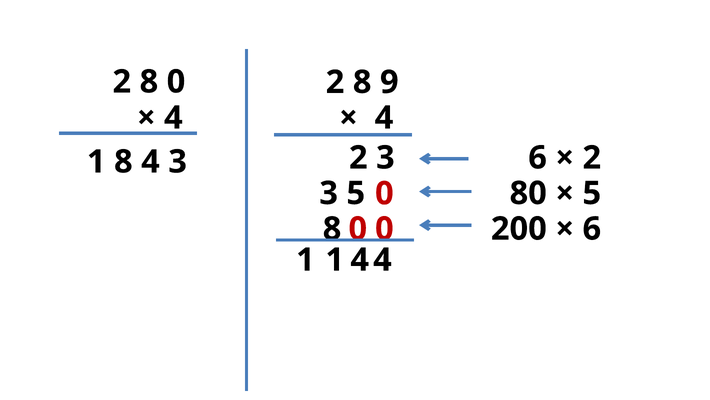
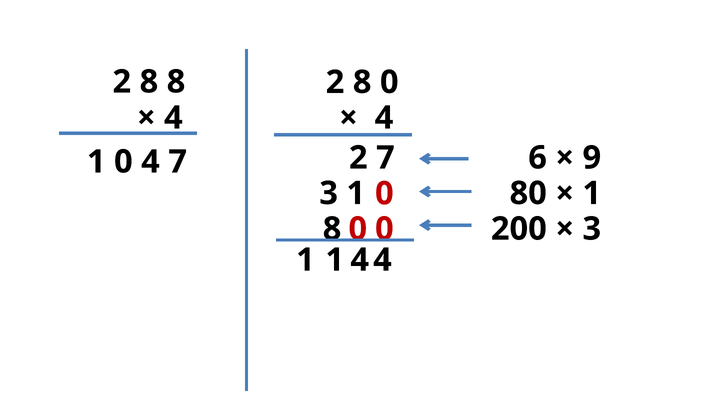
8 0: 0 -> 8 (176, 82)
8 9: 9 -> 0 (389, 82)
2 3: 3 -> 7 (385, 158)
2: 2 -> 9 (592, 158)
8: 8 -> 0 (123, 162)
4 3: 3 -> 7 (178, 162)
3 5: 5 -> 1 (356, 193)
5: 5 -> 1 (592, 193)
6: 6 -> 3 (592, 229)
